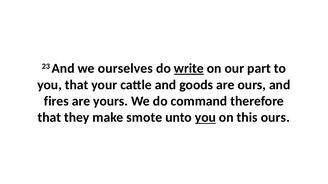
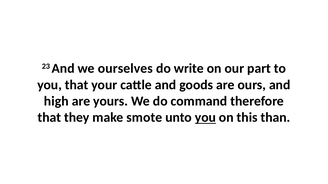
write underline: present -> none (189, 69)
fires: fires -> high (56, 101)
this ours: ours -> than (275, 118)
